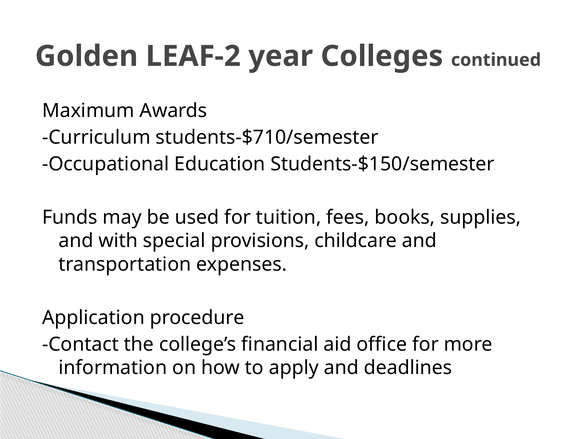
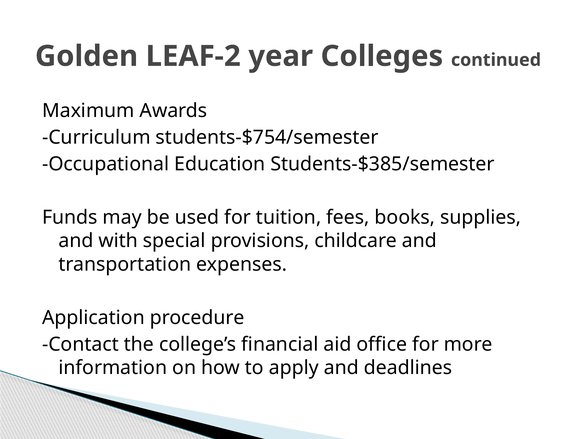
students-$710/semester: students-$710/semester -> students-$754/semester (267, 137)
Students-$150/semester: Students-$150/semester -> Students-$385/semester (383, 164)
